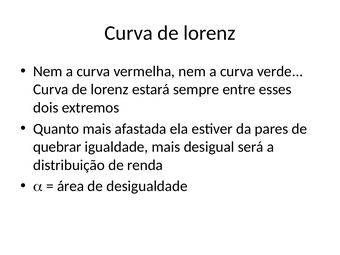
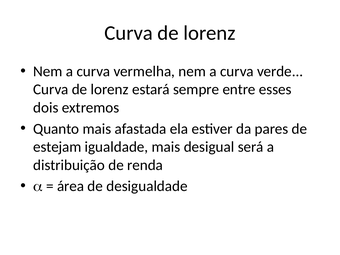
quebrar: quebrar -> estejam (57, 147)
